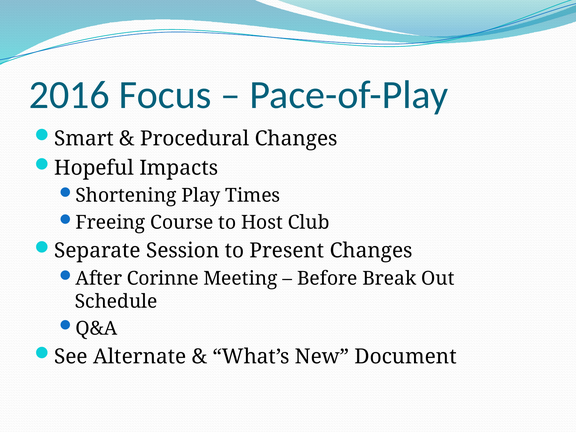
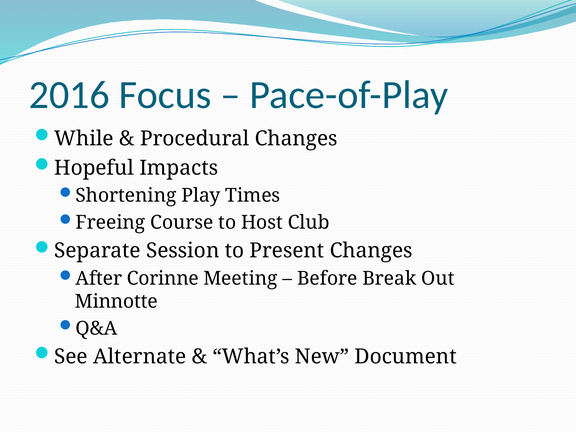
Smart: Smart -> While (84, 139)
Schedule: Schedule -> Minnotte (116, 302)
